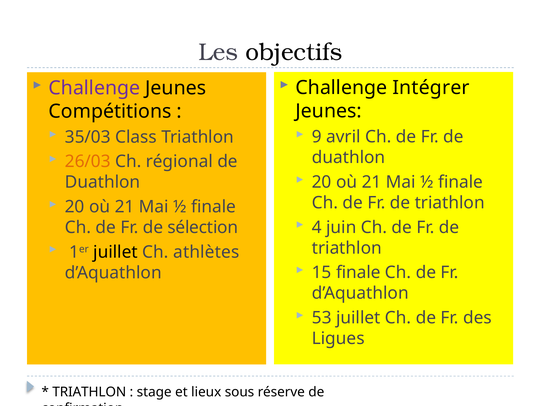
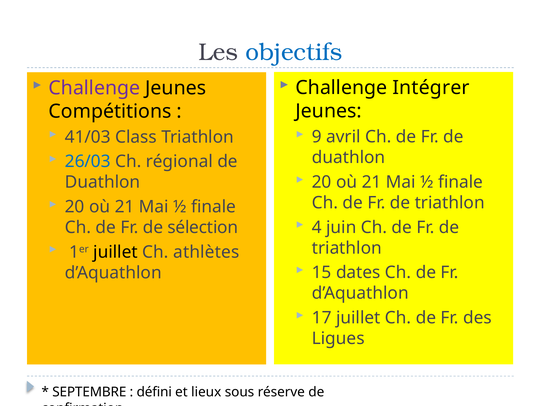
objectifs colour: black -> blue (294, 52)
35/03: 35/03 -> 41/03 (88, 137)
26/03 colour: orange -> blue (88, 161)
15 finale: finale -> dates (358, 272)
53: 53 -> 17 (322, 318)
TRIATHLON: TRIATHLON -> SEPTEMBRE (89, 392)
stage: stage -> défini (154, 392)
